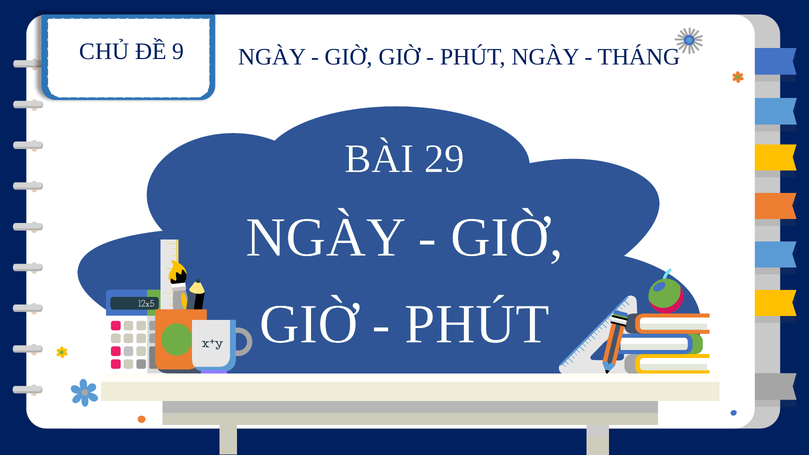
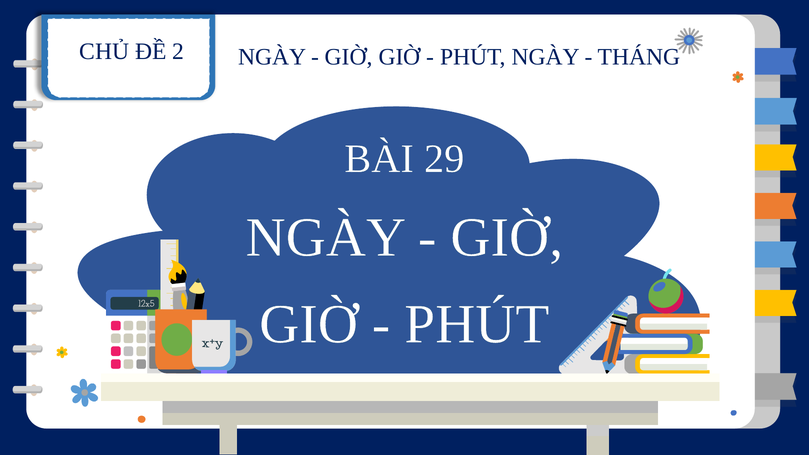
9: 9 -> 2 (178, 52)
